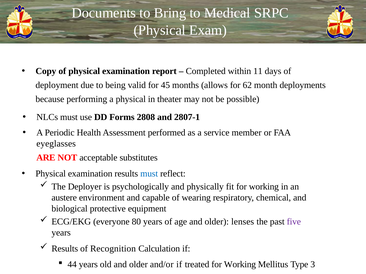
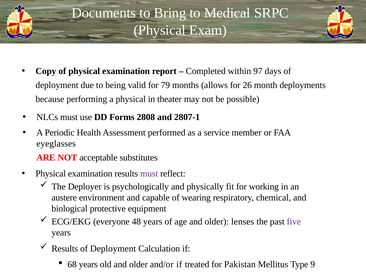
11: 11 -> 97 (258, 71)
45: 45 -> 79 (165, 85)
62: 62 -> 26 (247, 85)
must colour: blue -> purple (149, 174)
80: 80 -> 48 (136, 222)
Results of Recognition: Recognition -> Deployment (113, 249)
44: 44 -> 68 (72, 265)
treated for Working: Working -> Pakistan (240, 265)
3: 3 -> 9 (313, 265)
